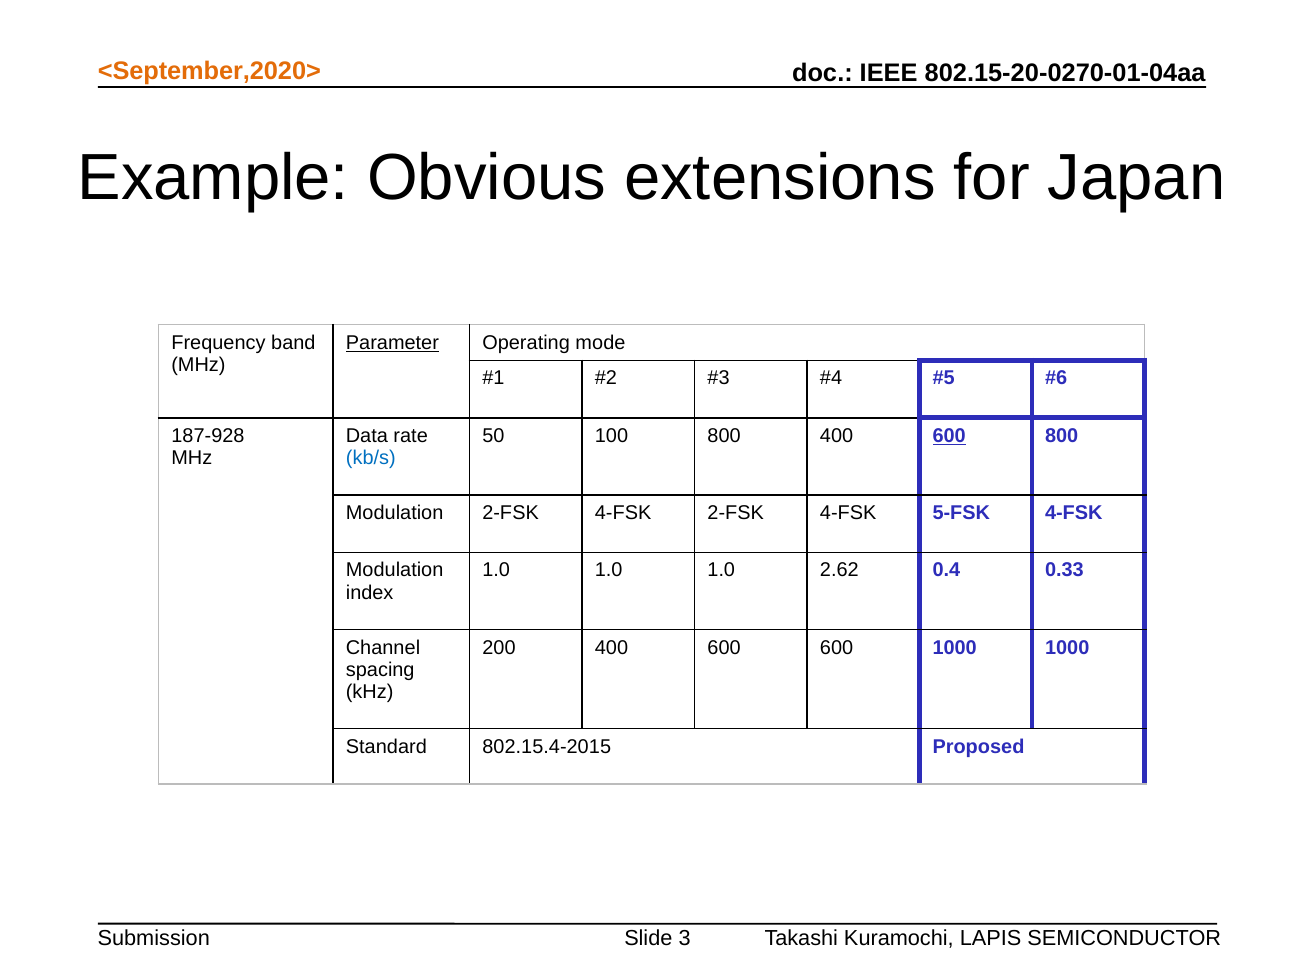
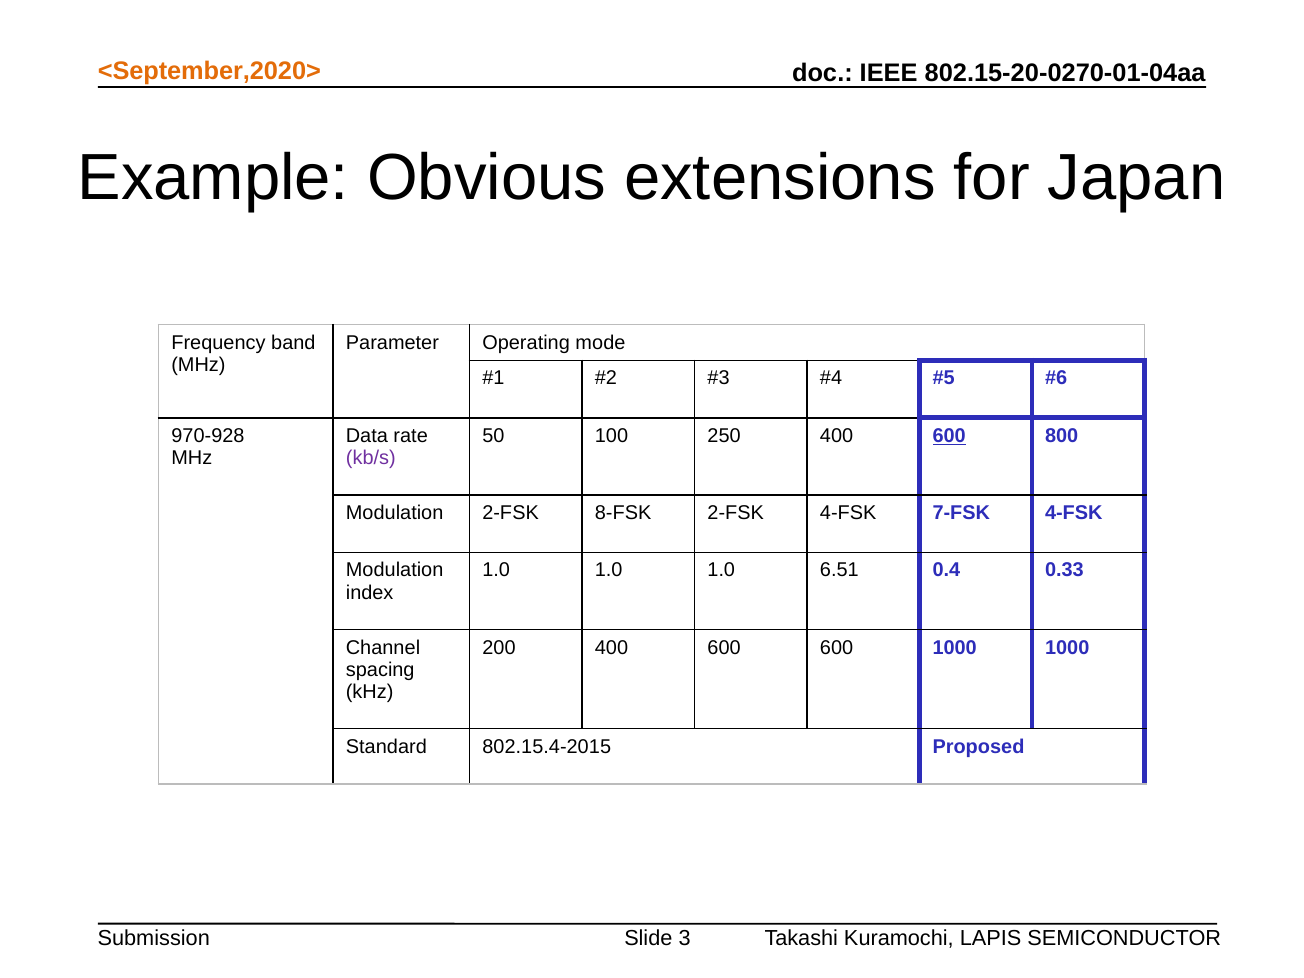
Parameter underline: present -> none (392, 343)
187-928: 187-928 -> 970-928 (208, 436)
100 800: 800 -> 250 (724, 436)
kb/s colour: blue -> purple (371, 458)
Modulation 2-FSK 4-FSK: 4-FSK -> 8-FSK (623, 513)
5-FSK: 5-FSK -> 7-FSK (961, 513)
2.62: 2.62 -> 6.51 (839, 570)
